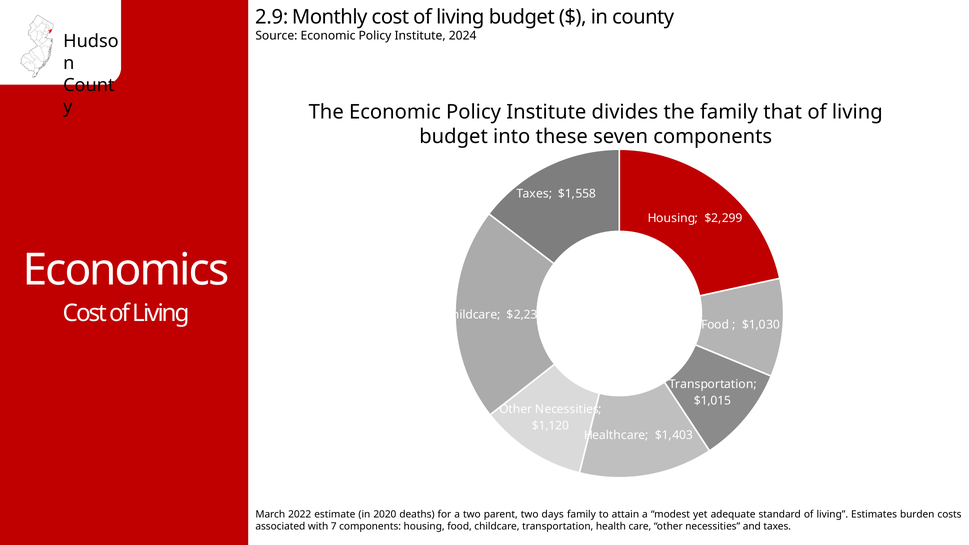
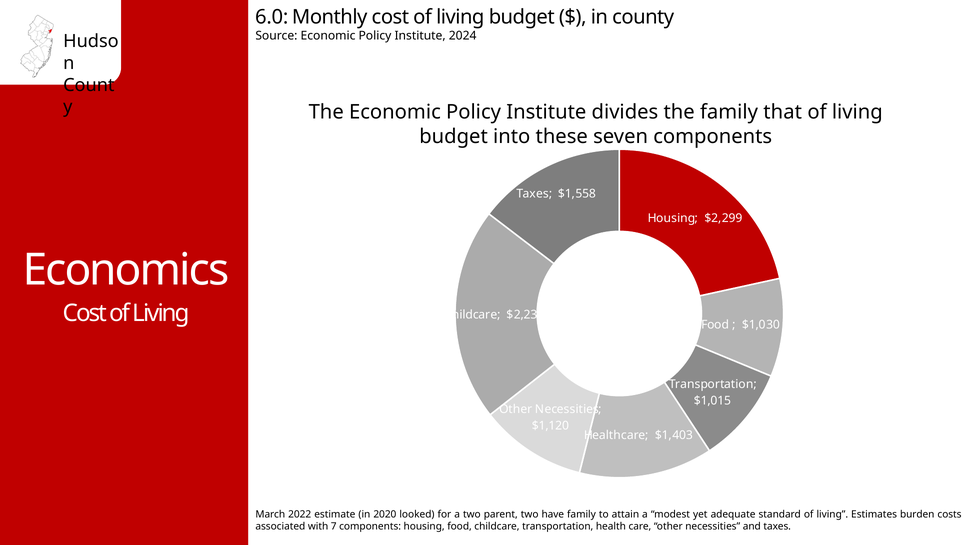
2.9: 2.9 -> 6.0 (272, 17)
deaths: deaths -> looked (417, 515)
days: days -> have (553, 515)
